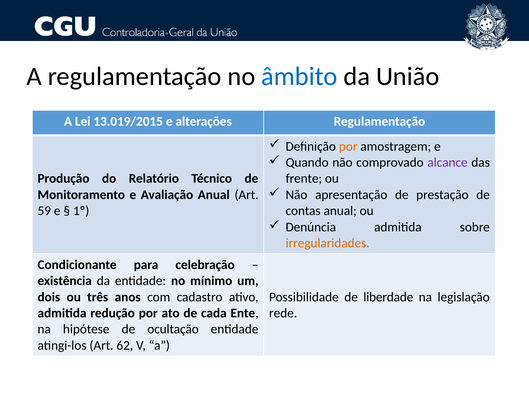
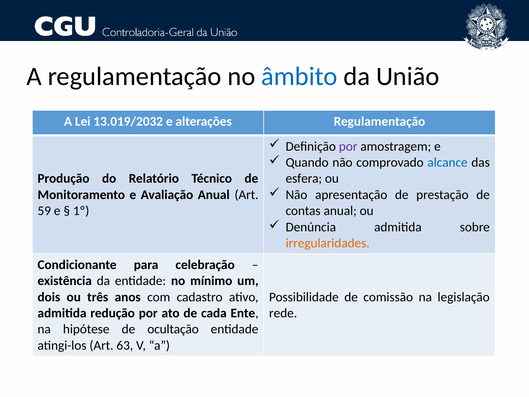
13.019/2015: 13.019/2015 -> 13.019/2032 (128, 121)
por colour: orange -> purple (348, 146)
alcance colour: purple -> blue (448, 162)
frente: frente -> esfera (304, 178)
liberdade: liberdade -> comissão (388, 297)
62: 62 -> 63 (125, 345)
